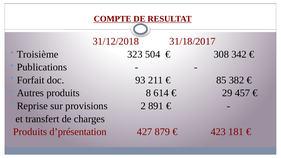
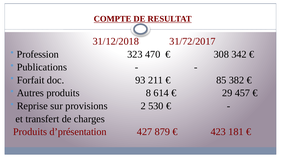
31/18/2017: 31/18/2017 -> 31/72/2017 (192, 41)
Troisième: Troisième -> Profession (38, 54)
504: 504 -> 470 (153, 54)
891: 891 -> 530 (156, 106)
